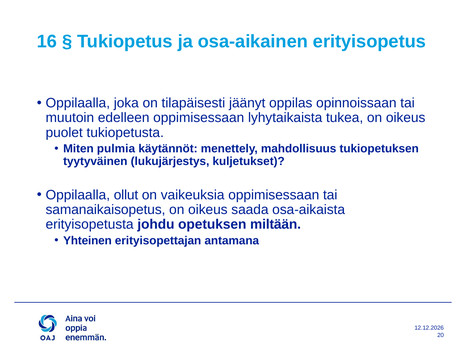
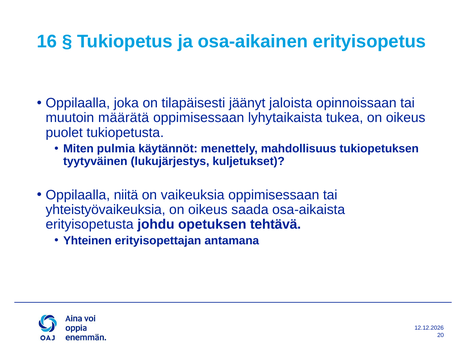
oppilas: oppilas -> jaloista (291, 103)
edelleen: edelleen -> määrätä (124, 118)
ollut: ollut -> niitä (126, 195)
samanaikaisopetus: samanaikaisopetus -> yhteistyövaikeuksia (106, 210)
miltään: miltään -> tehtävä (276, 224)
